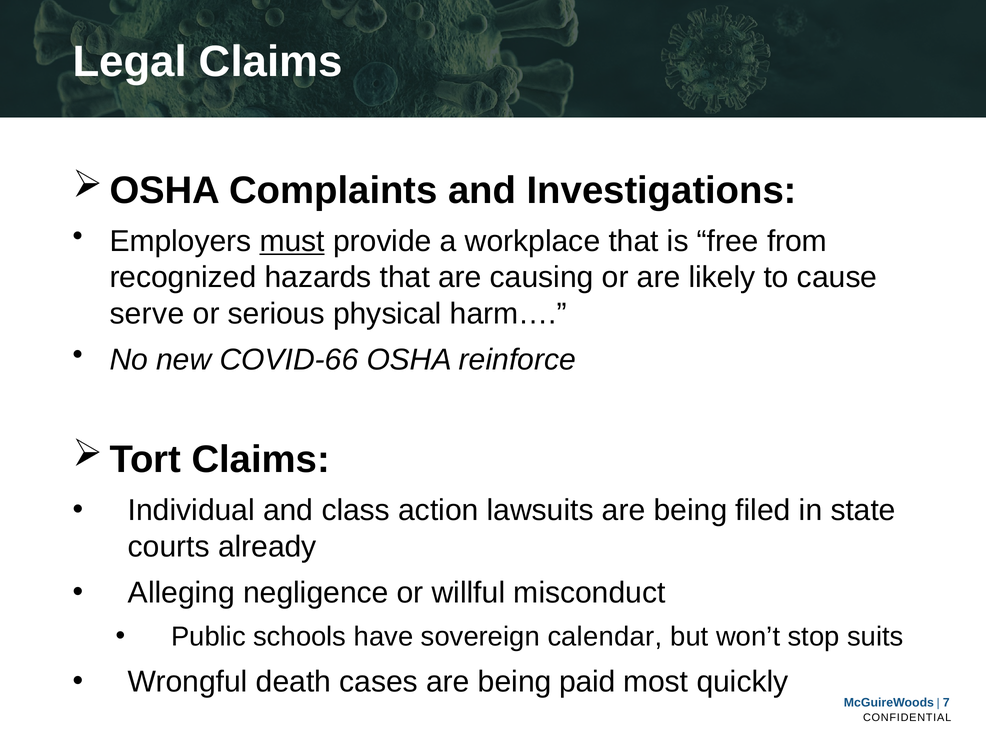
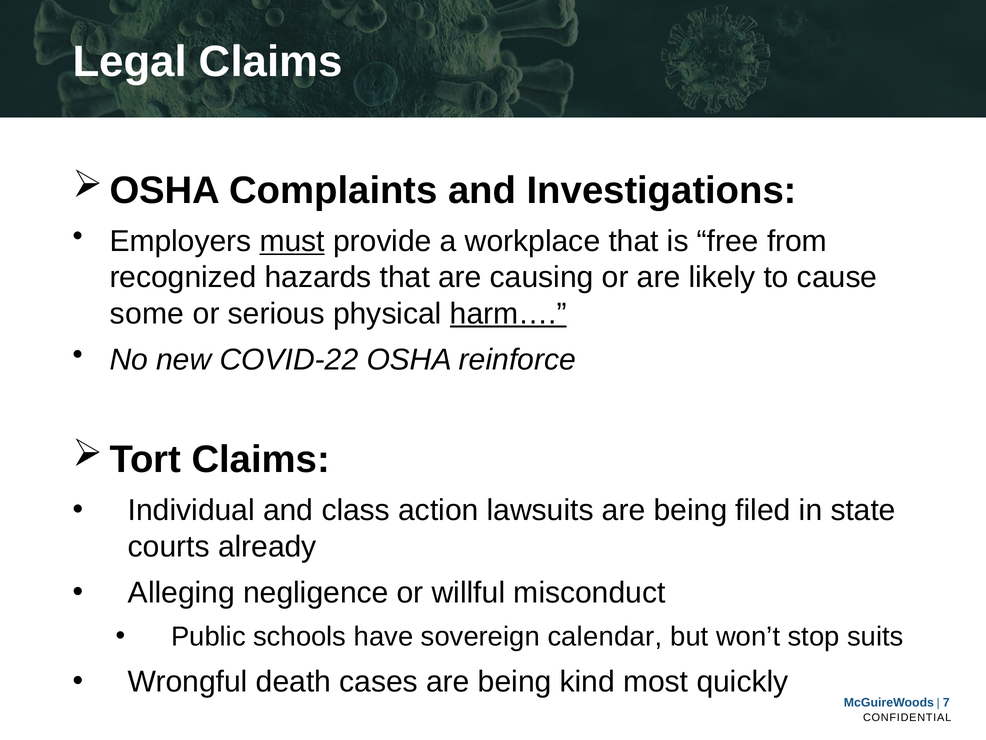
serve: serve -> some (147, 313)
harm… underline: none -> present (508, 313)
COVID-66: COVID-66 -> COVID-22 (289, 360)
paid: paid -> kind (587, 681)
